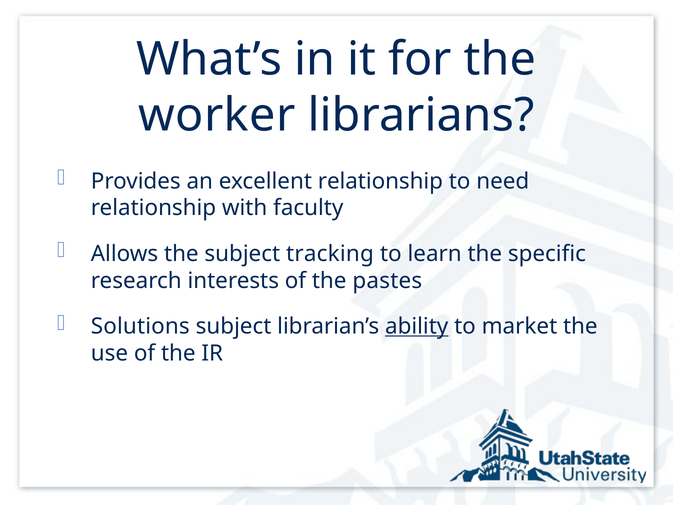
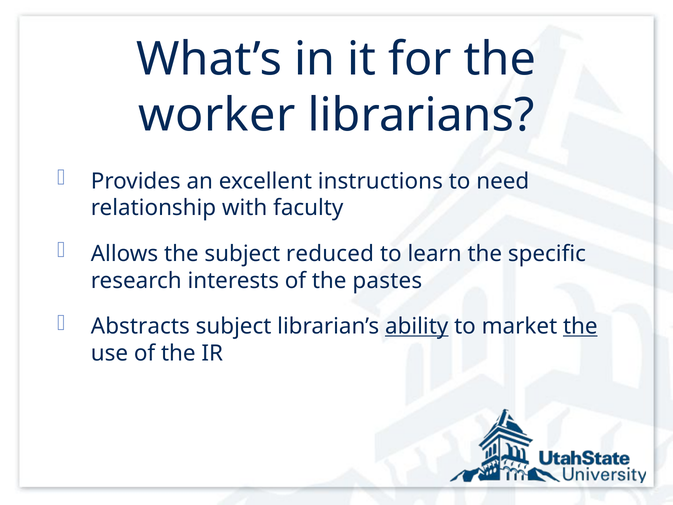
excellent relationship: relationship -> instructions (380, 181)
tracking: tracking -> reduced (330, 254)
Solutions: Solutions -> Abstracts (140, 326)
the underline: none -> present (580, 326)
